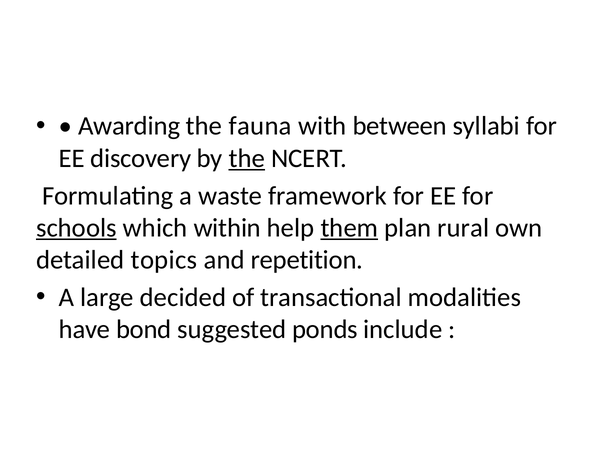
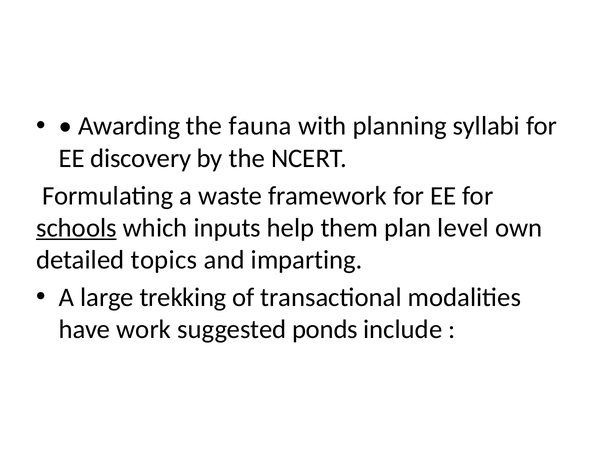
between: between -> planning (400, 126)
the underline: present -> none (247, 158)
within: within -> inputs (227, 228)
them underline: present -> none (349, 228)
rural: rural -> level (463, 228)
repetition: repetition -> imparting (307, 260)
decided: decided -> trekking (183, 298)
bond: bond -> work (144, 330)
